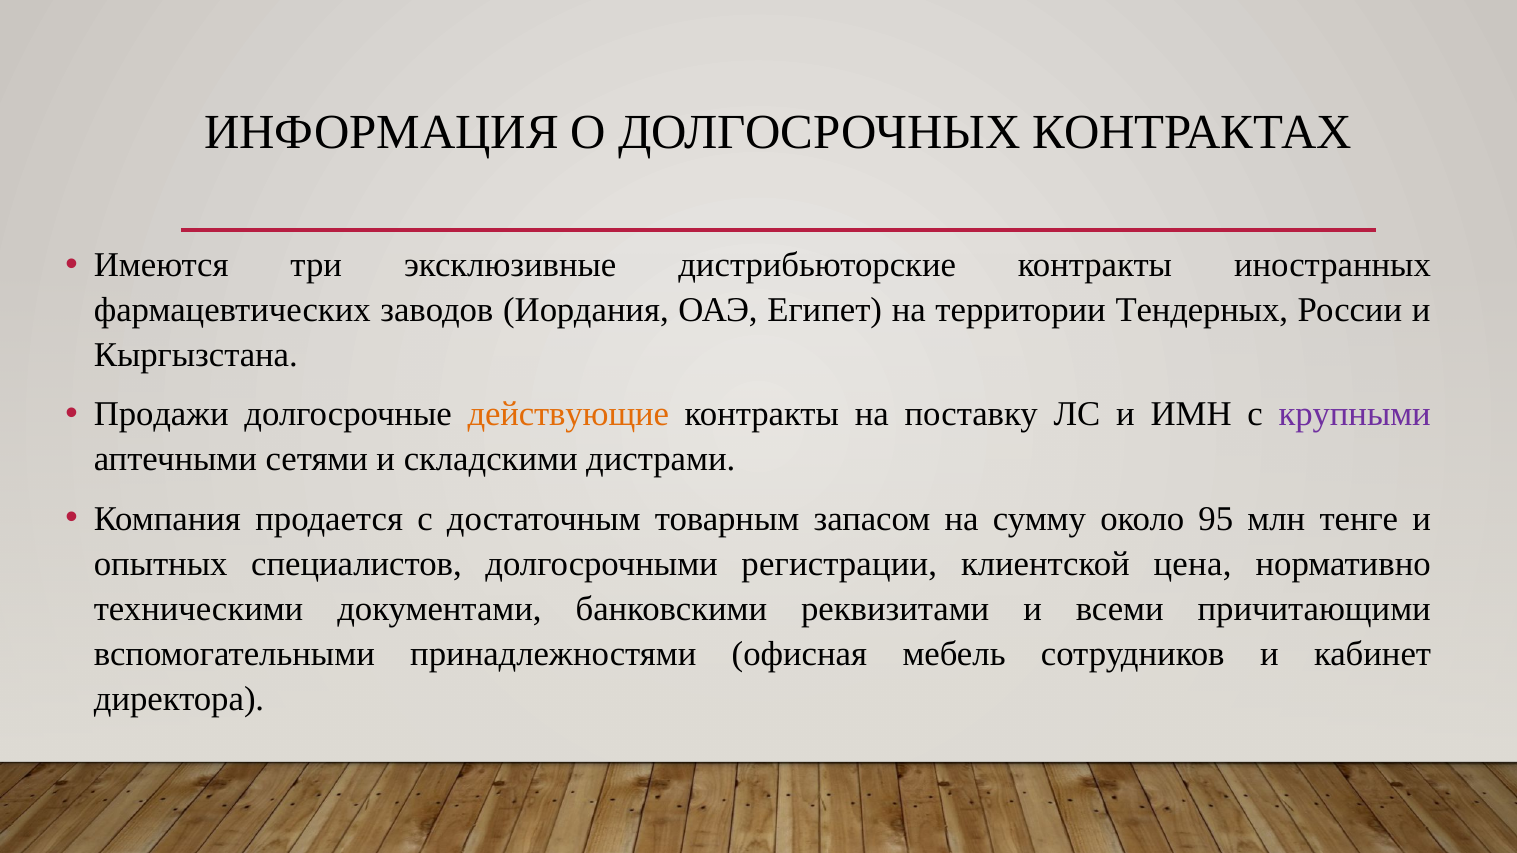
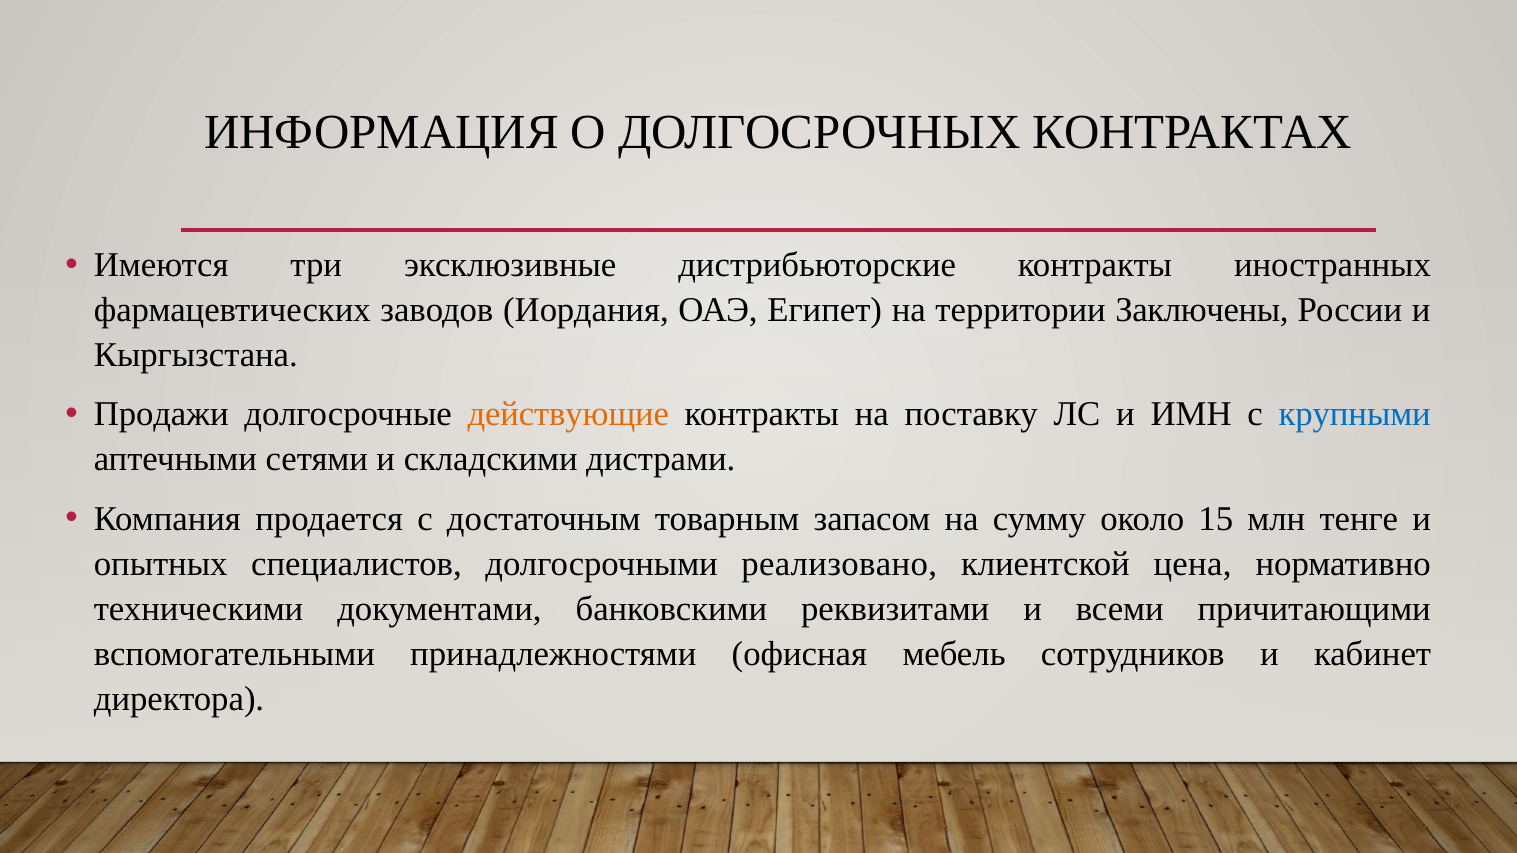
Тендерных: Тендерных -> Заключены (1202, 310)
крупными colour: purple -> blue (1355, 415)
95: 95 -> 15 (1216, 519)
регистрации: регистрации -> реализовано (839, 564)
